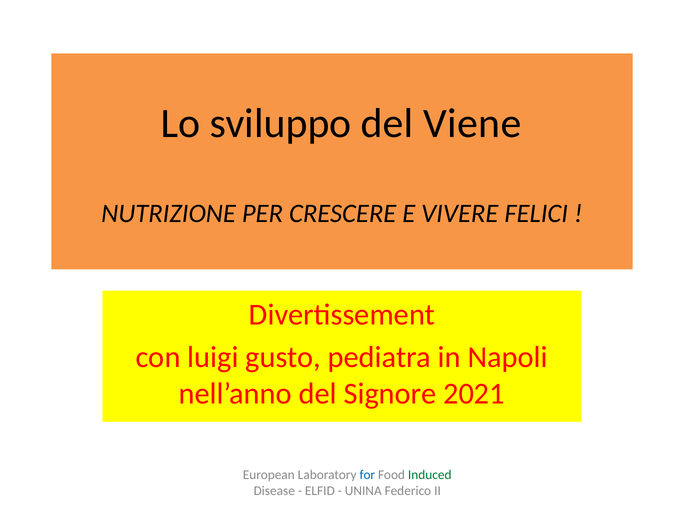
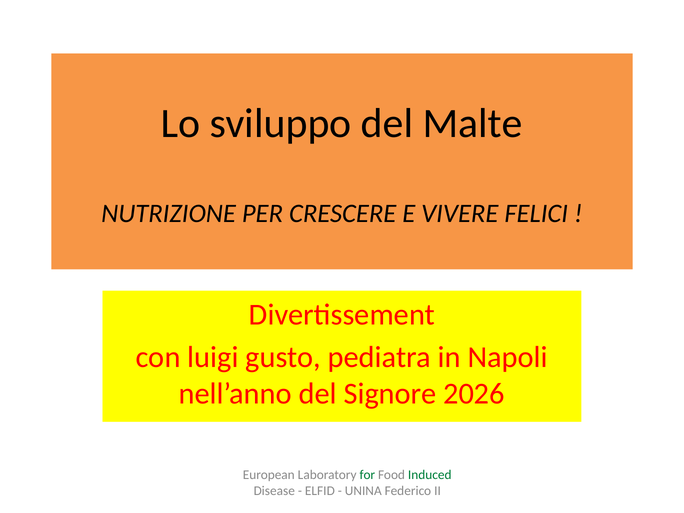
Viene: Viene -> Malte (473, 123)
2021: 2021 -> 2026 (474, 394)
for colour: blue -> green (367, 475)
